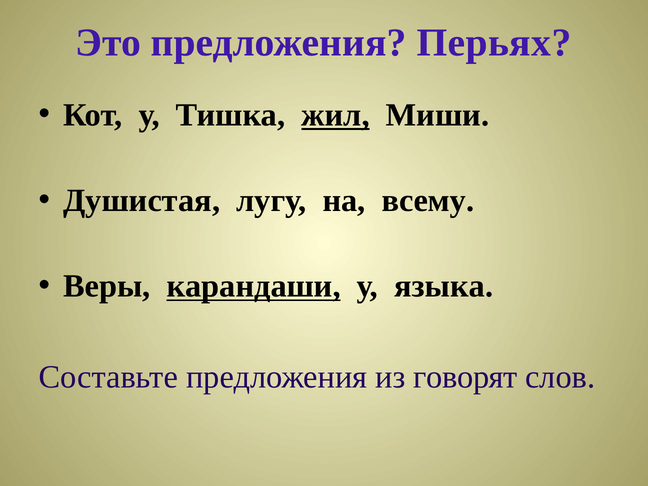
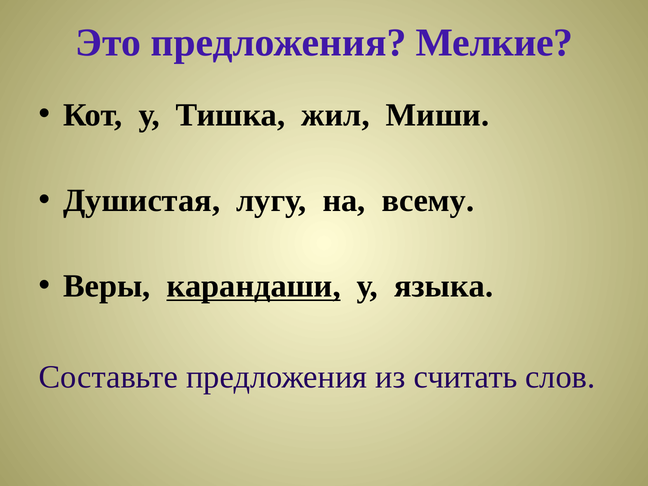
Перьях: Перьях -> Мелкие (494, 43)
жил underline: present -> none (336, 115)
говорят: говорят -> считать (466, 377)
